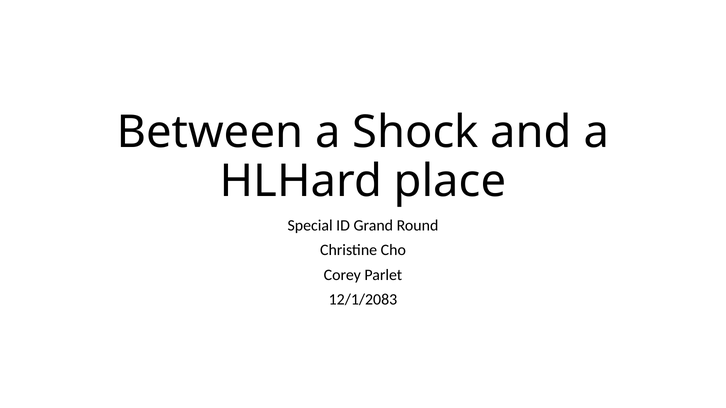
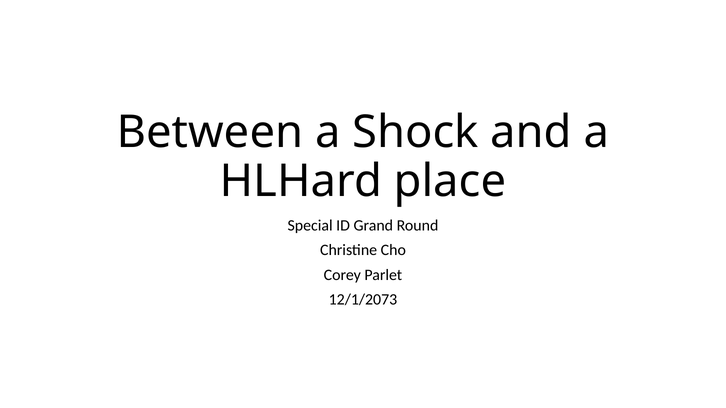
12/1/2083: 12/1/2083 -> 12/1/2073 (363, 300)
